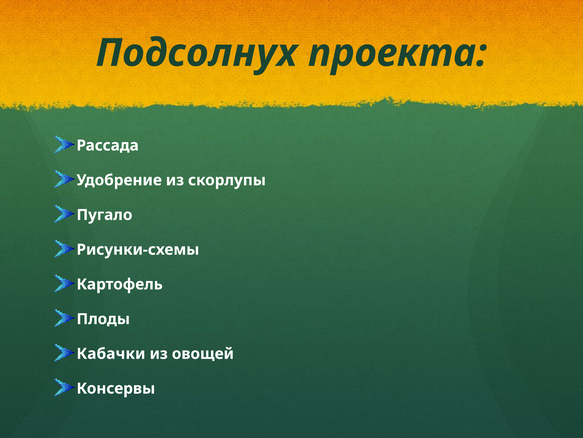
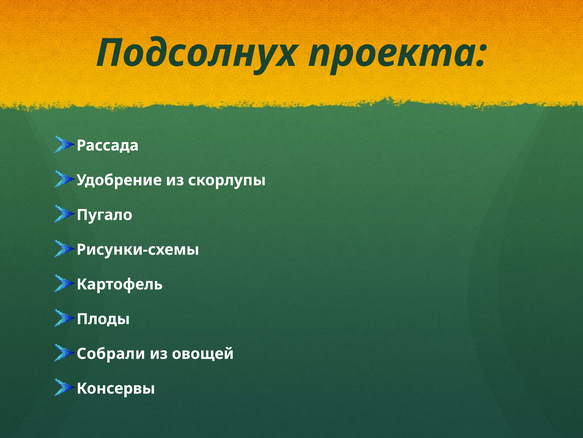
Кабачки: Кабачки -> Собрали (111, 353)
